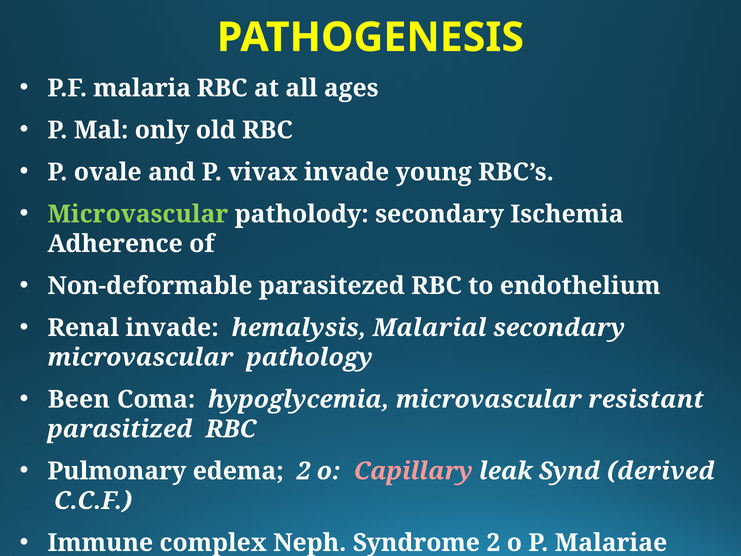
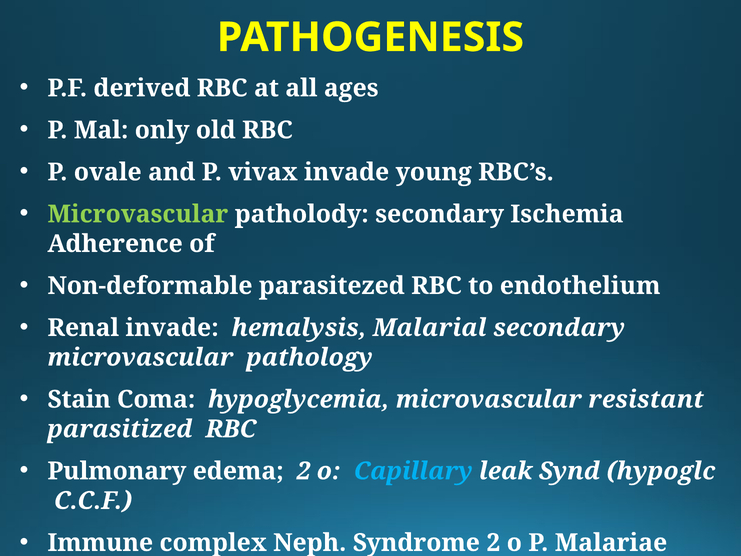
malaria: malaria -> derived (142, 88)
Been: Been -> Stain (79, 399)
Capillary colour: pink -> light blue (413, 471)
derived: derived -> hypoglc (661, 471)
